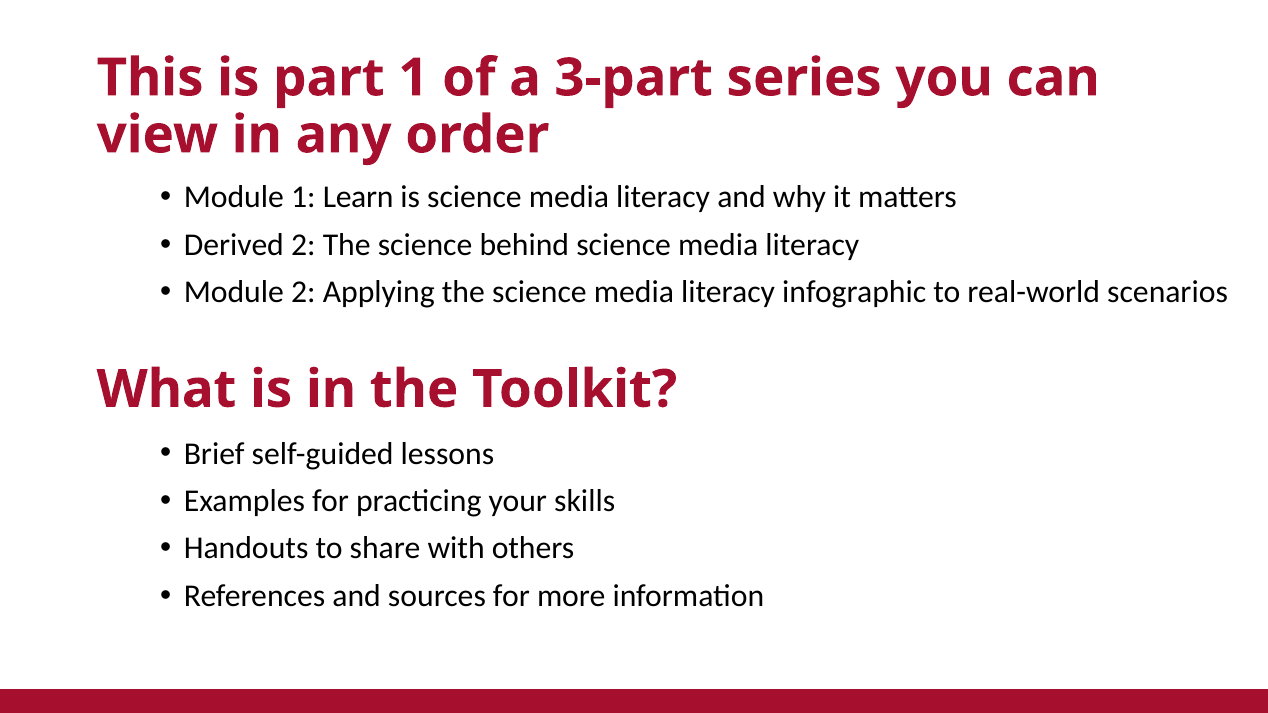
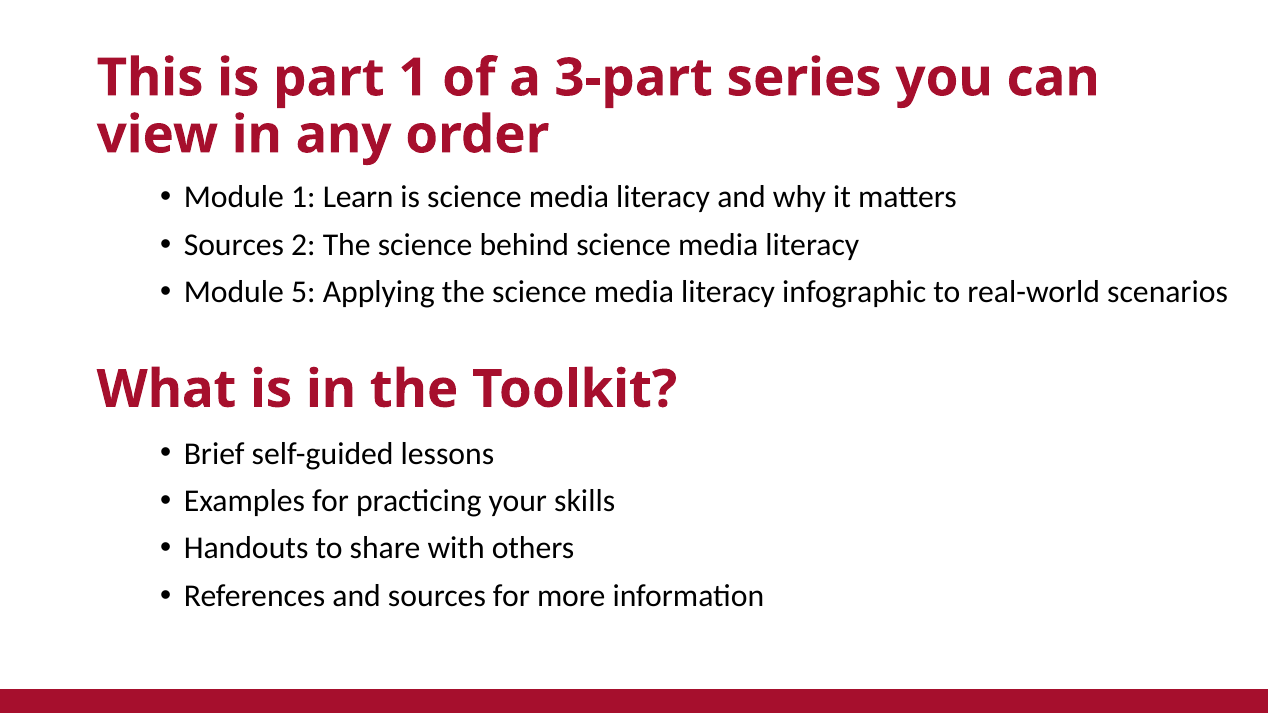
Derived: Derived -> Sources (234, 245)
Module 2: 2 -> 5 (303, 292)
